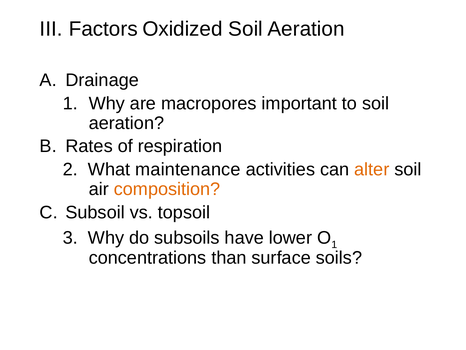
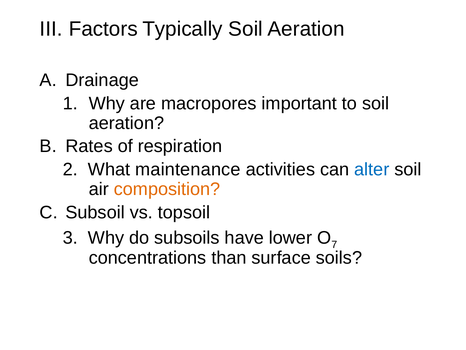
Oxidized: Oxidized -> Typically (182, 29)
alter colour: orange -> blue (372, 169)
1: 1 -> 7 (334, 244)
